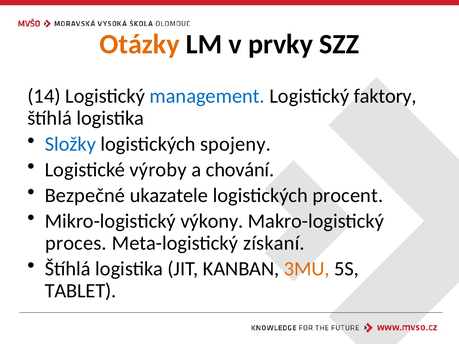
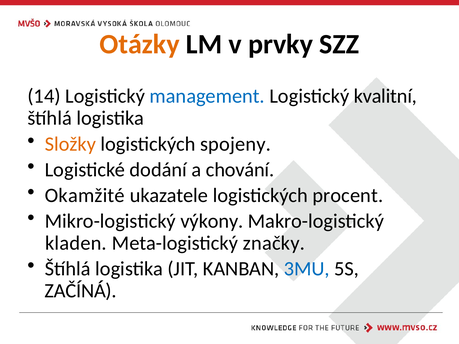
faktory: faktory -> kvalitní (385, 96)
Složky colour: blue -> orange (70, 144)
výroby: výroby -> dodání (158, 170)
Bezpečné: Bezpečné -> Okamžité (85, 195)
proces: proces -> kladen (76, 243)
získaní: získaní -> značky (274, 243)
3MU colour: orange -> blue (307, 269)
TABLET: TABLET -> ZAČÍNÁ (81, 291)
